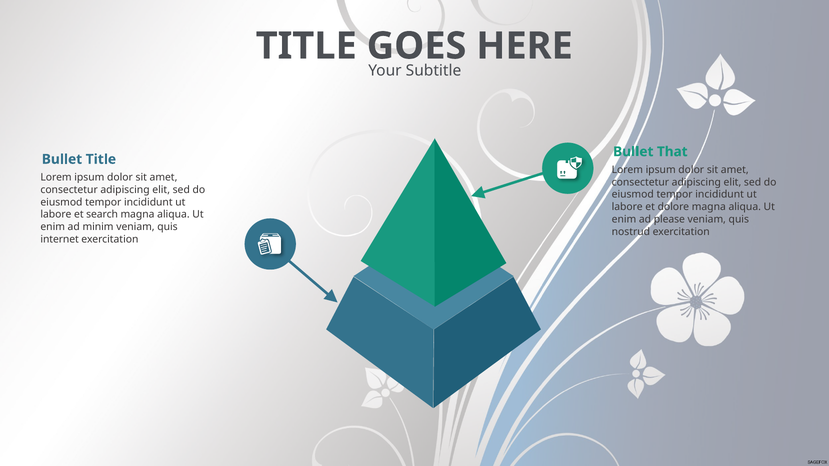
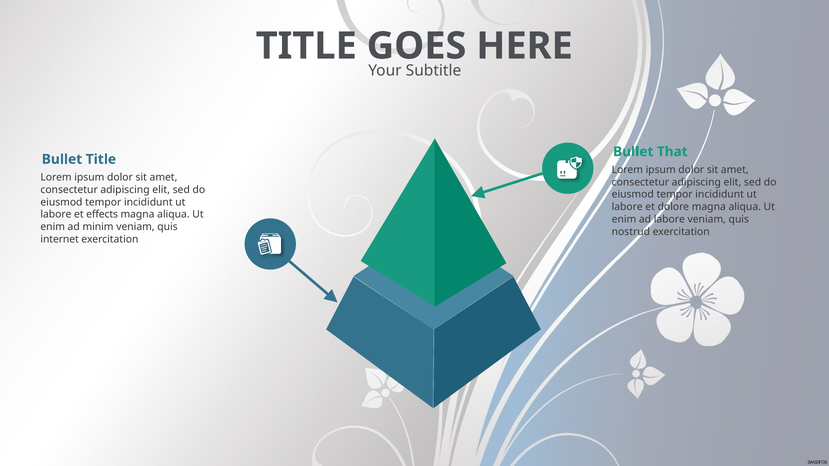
search: search -> effects (102, 215)
ad please: please -> labore (669, 220)
